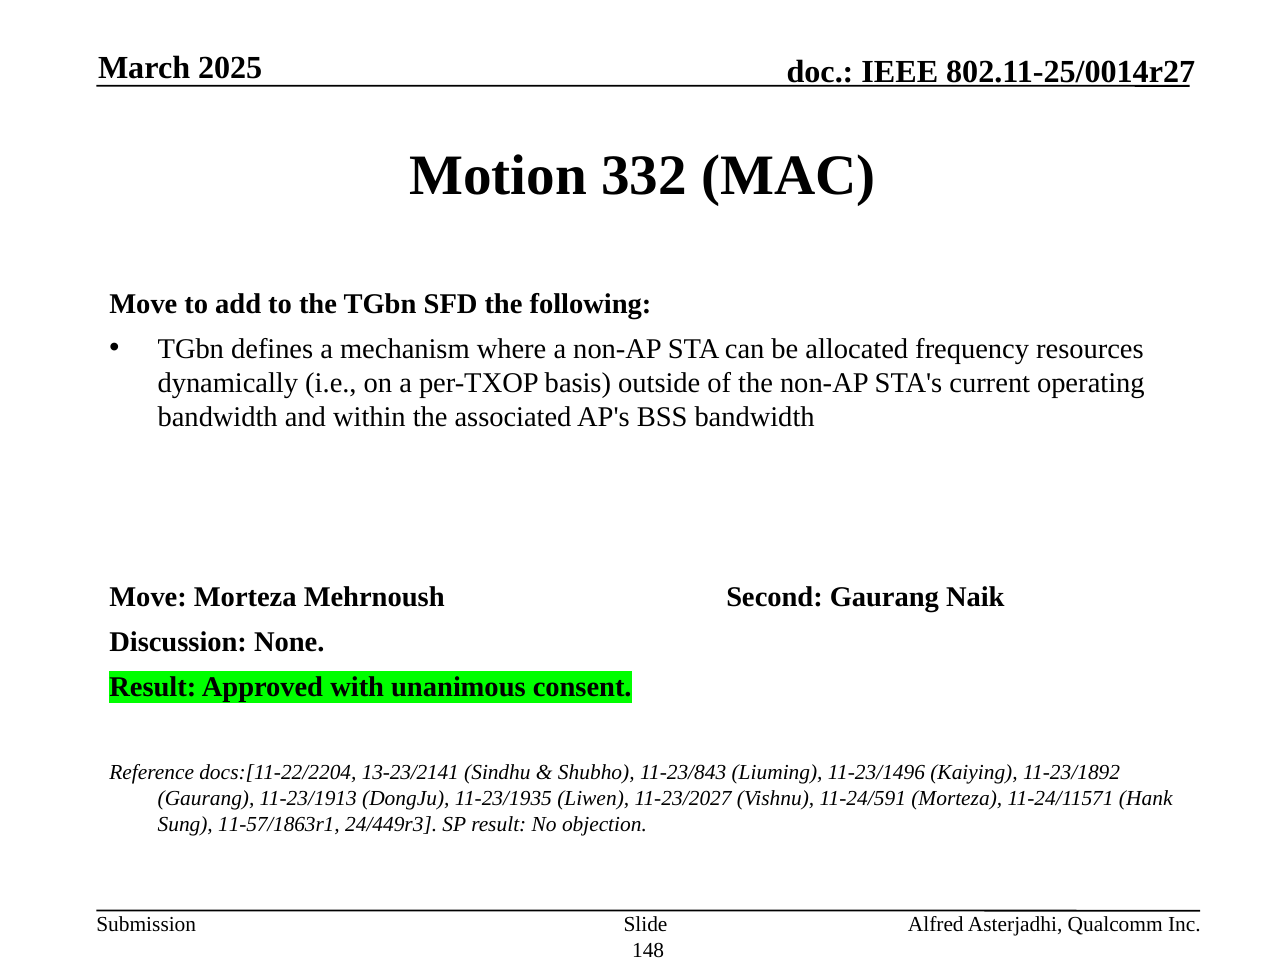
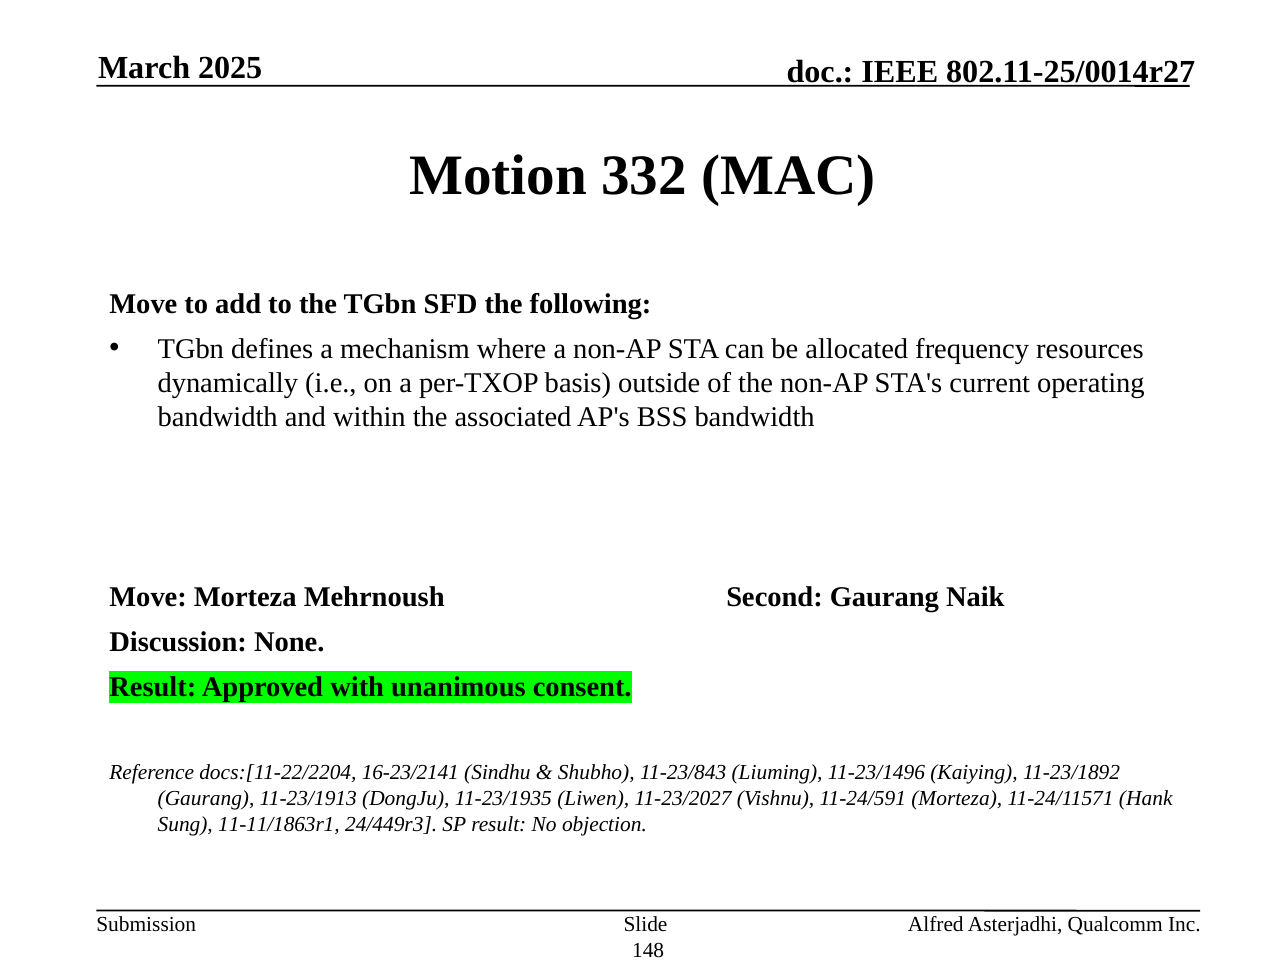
13-23/2141: 13-23/2141 -> 16-23/2141 (410, 773)
11-57/1863r1: 11-57/1863r1 -> 11-11/1863r1 (279, 825)
